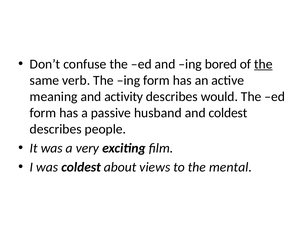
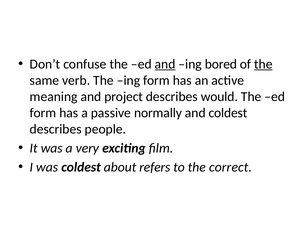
and underline: none -> present (165, 64)
activity: activity -> project (124, 97)
husband: husband -> normally (158, 113)
views: views -> refers (155, 167)
mental: mental -> correct (231, 167)
